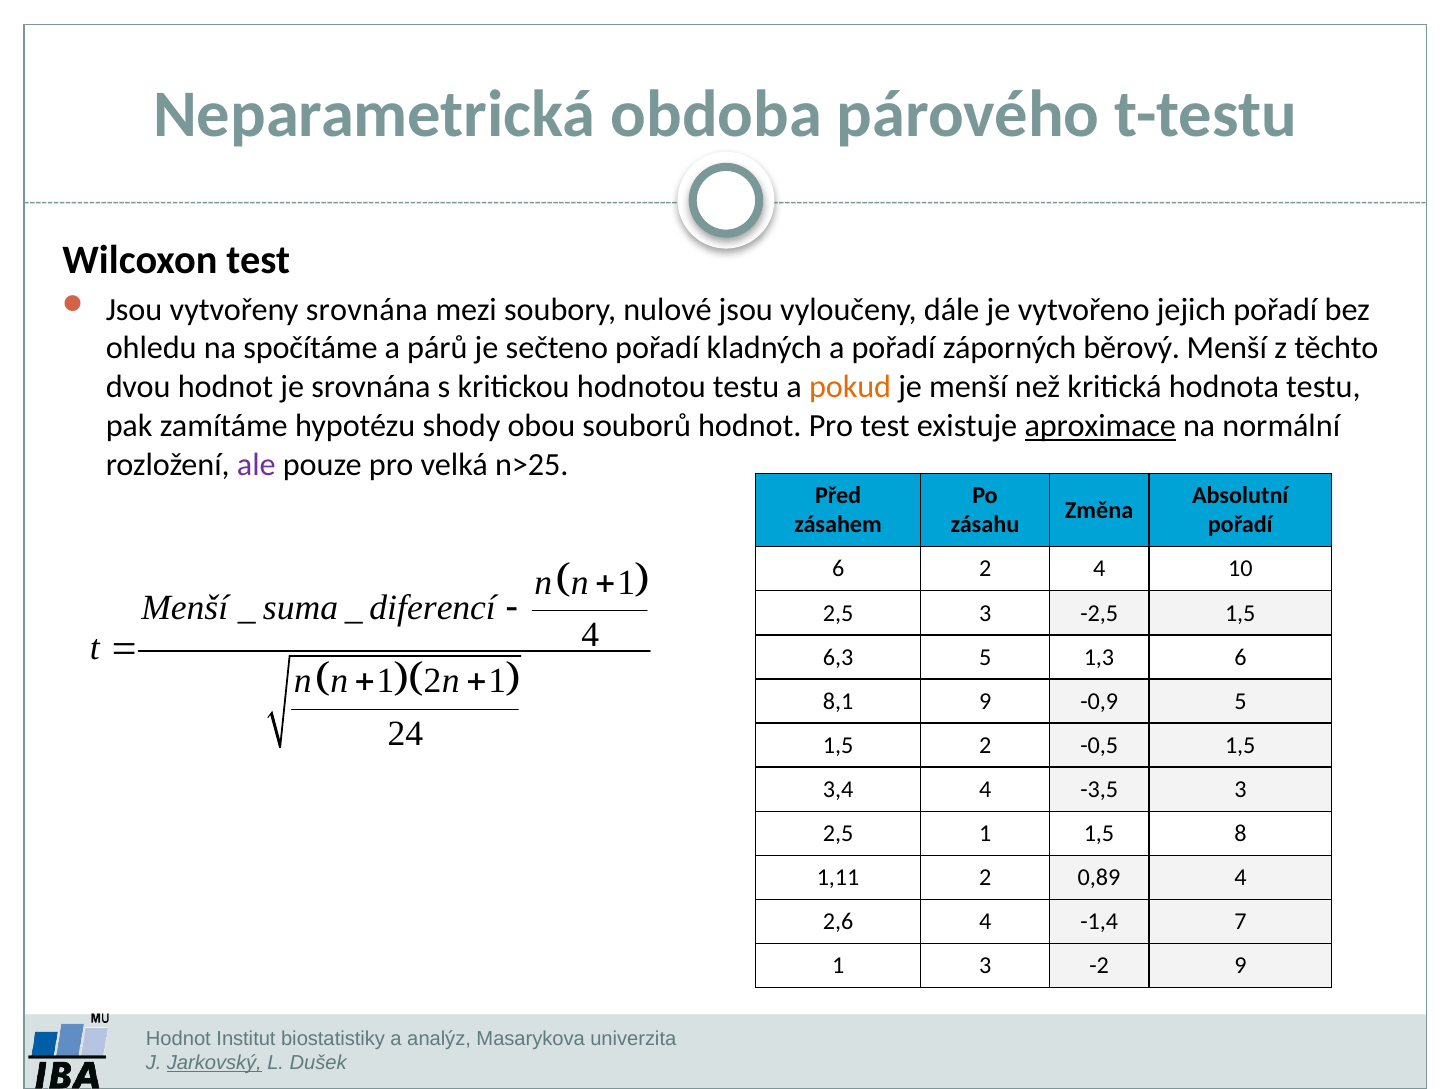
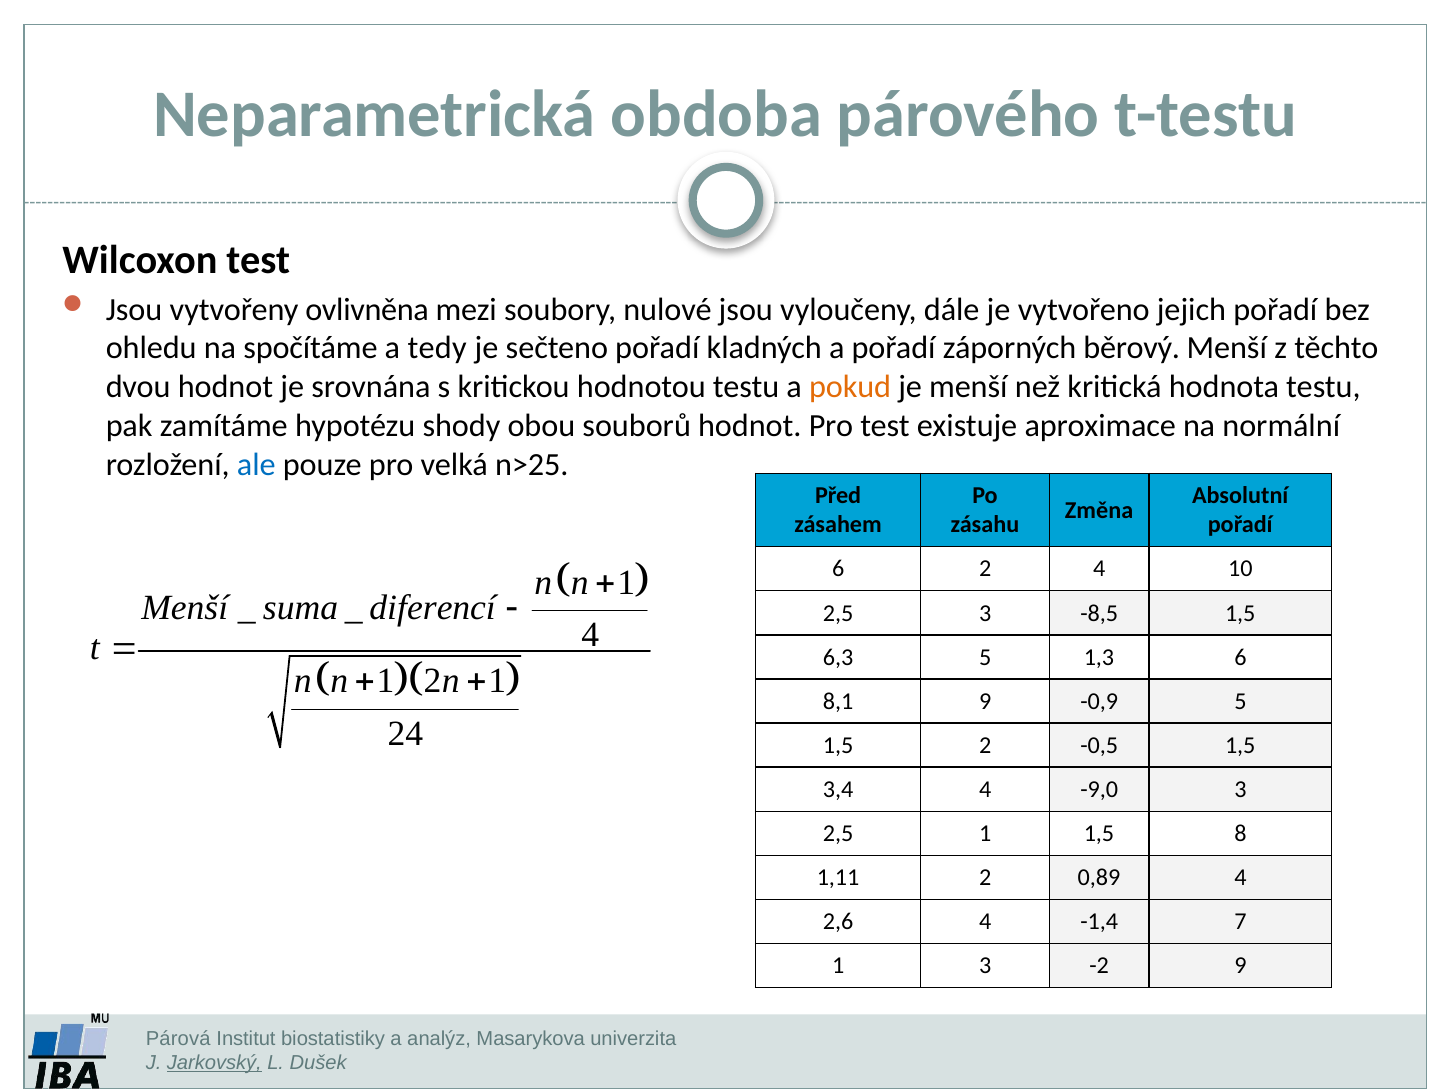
vytvořeny srovnána: srovnána -> ovlivněna (367, 310)
párů: párů -> tedy (437, 348)
aproximace underline: present -> none (1100, 426)
ale colour: purple -> blue (256, 464)
-2,5: -2,5 -> -8,5 (1099, 613)
-3,5: -3,5 -> -9,0 (1099, 789)
Hodnot: Hodnot -> Párová (178, 1039)
